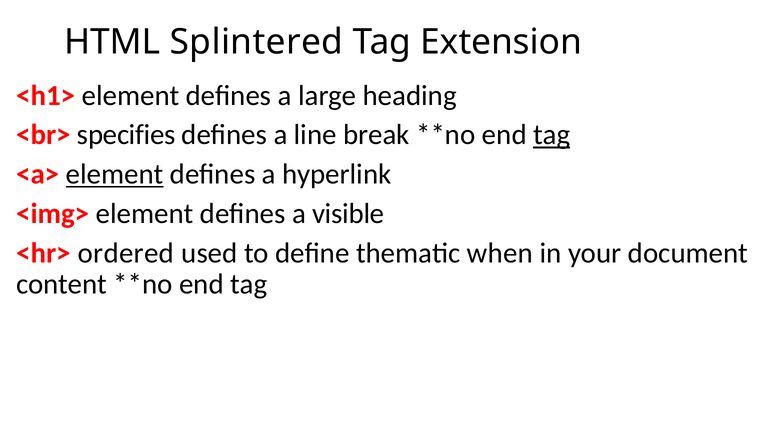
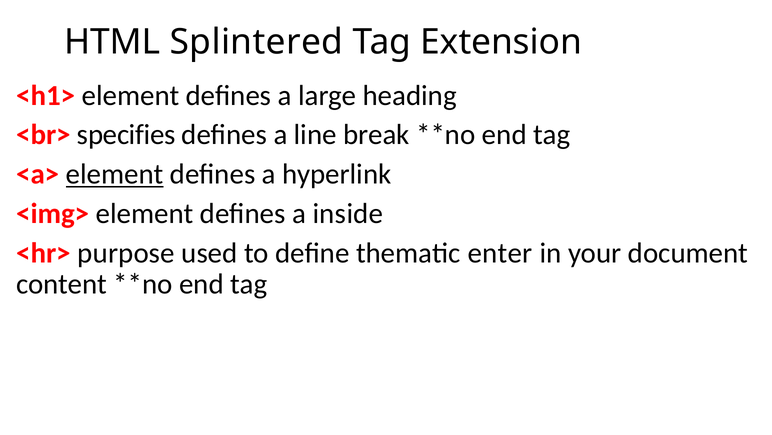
tag underline: present -> none (552, 135)
visible: visible -> inside (348, 213)
ordered: ordered -> purpose (126, 253)
when: when -> enter (500, 253)
